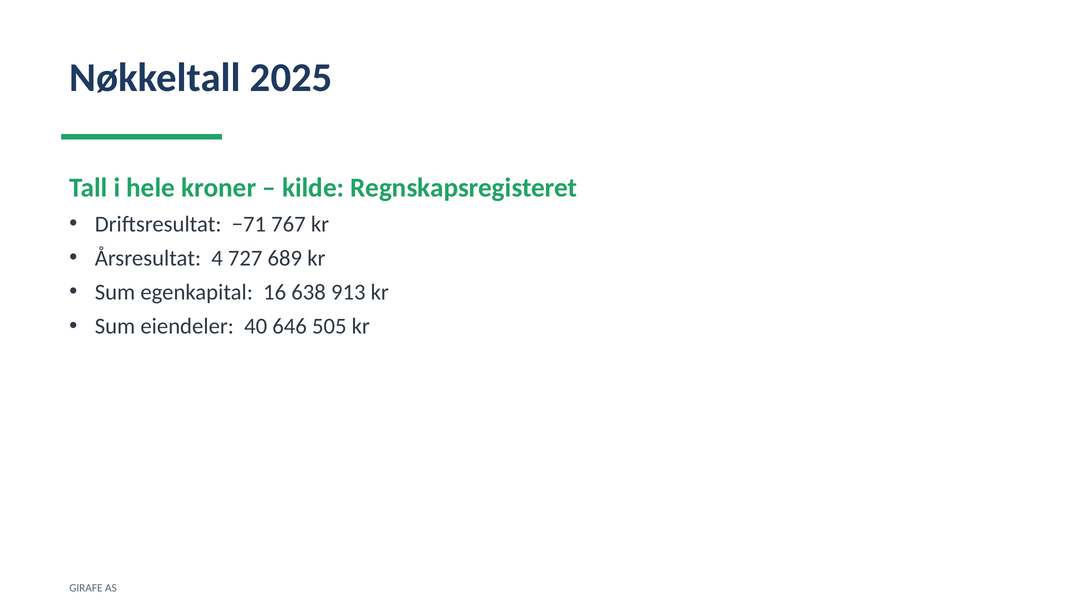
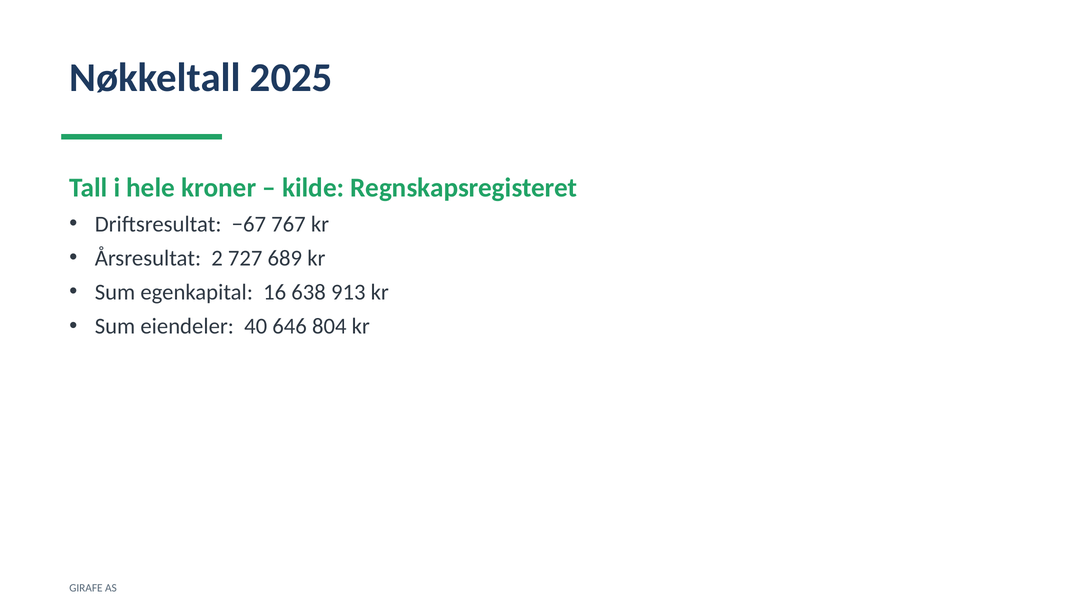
−71: −71 -> −67 (249, 224)
4: 4 -> 2 (217, 258)
505: 505 -> 804 (329, 326)
